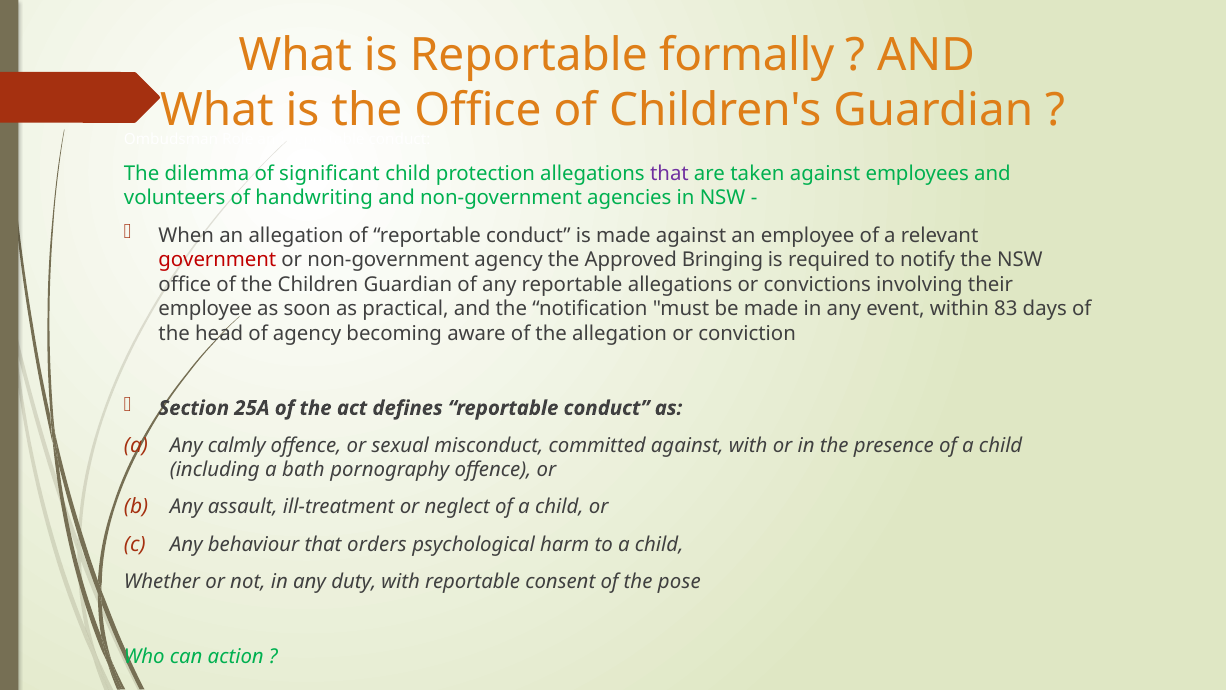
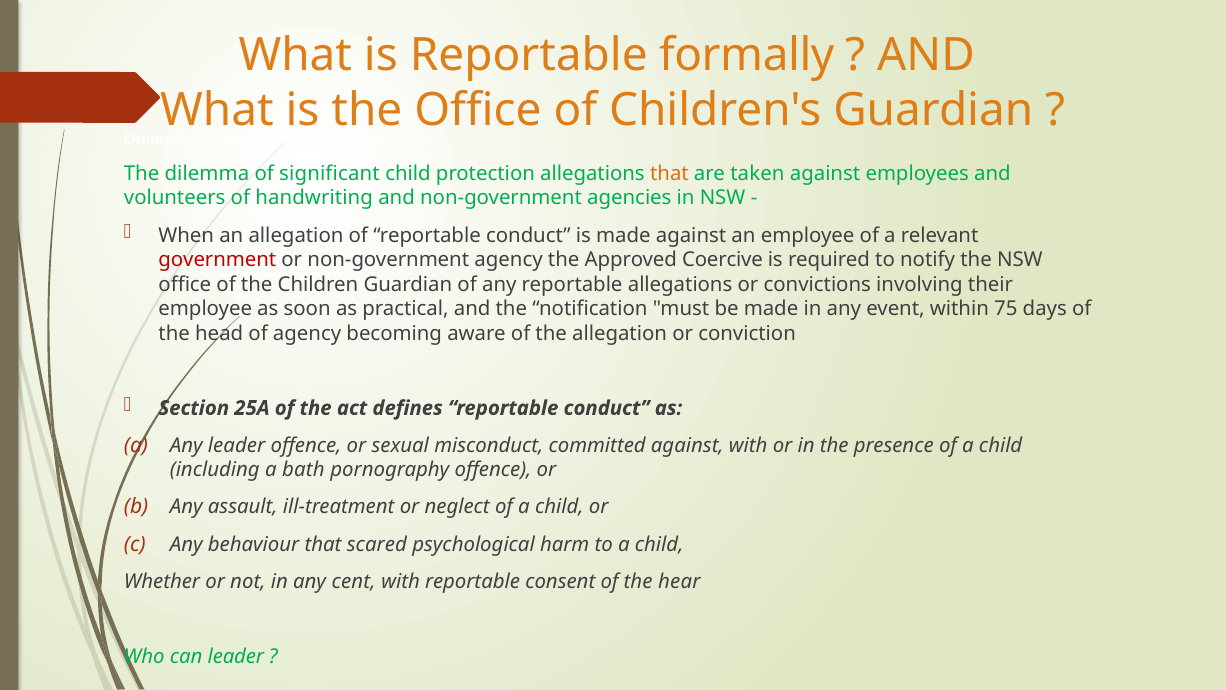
that colour: purple -> orange (669, 173)
Bringing: Bringing -> Coercive (722, 260)
83: 83 -> 75 (1006, 309)
Any calmly: calmly -> leader (237, 445)
orders: orders -> scared (377, 544)
duty: duty -> cent (354, 582)
pose: pose -> hear (679, 582)
can action: action -> leader (236, 656)
